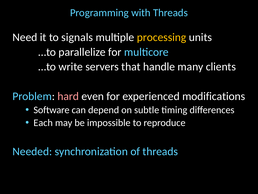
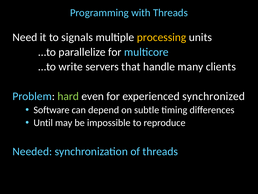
hard colour: pink -> light green (68, 96)
modifications: modifications -> synchronized (214, 96)
Each: Each -> Until (43, 122)
